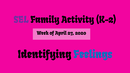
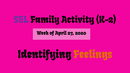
Feelings colour: blue -> orange (93, 55)
